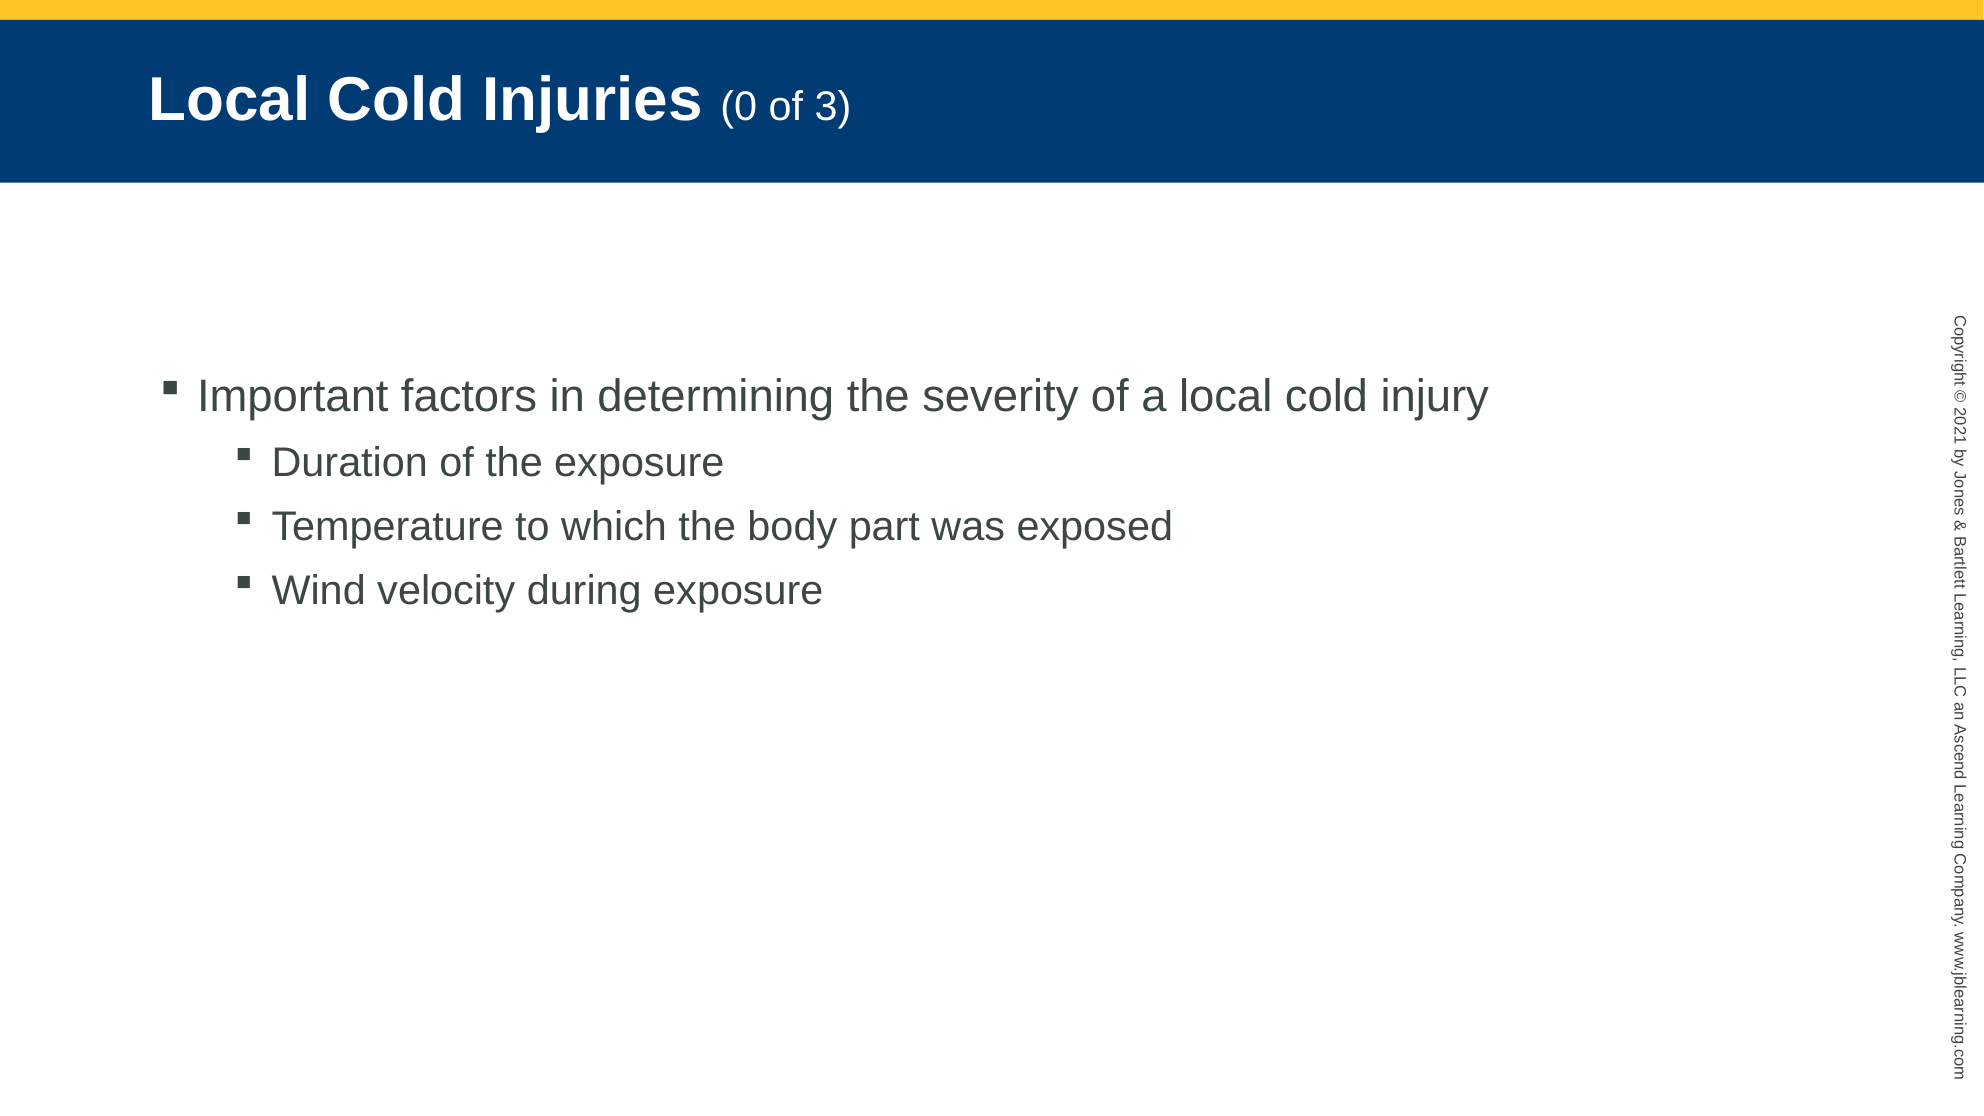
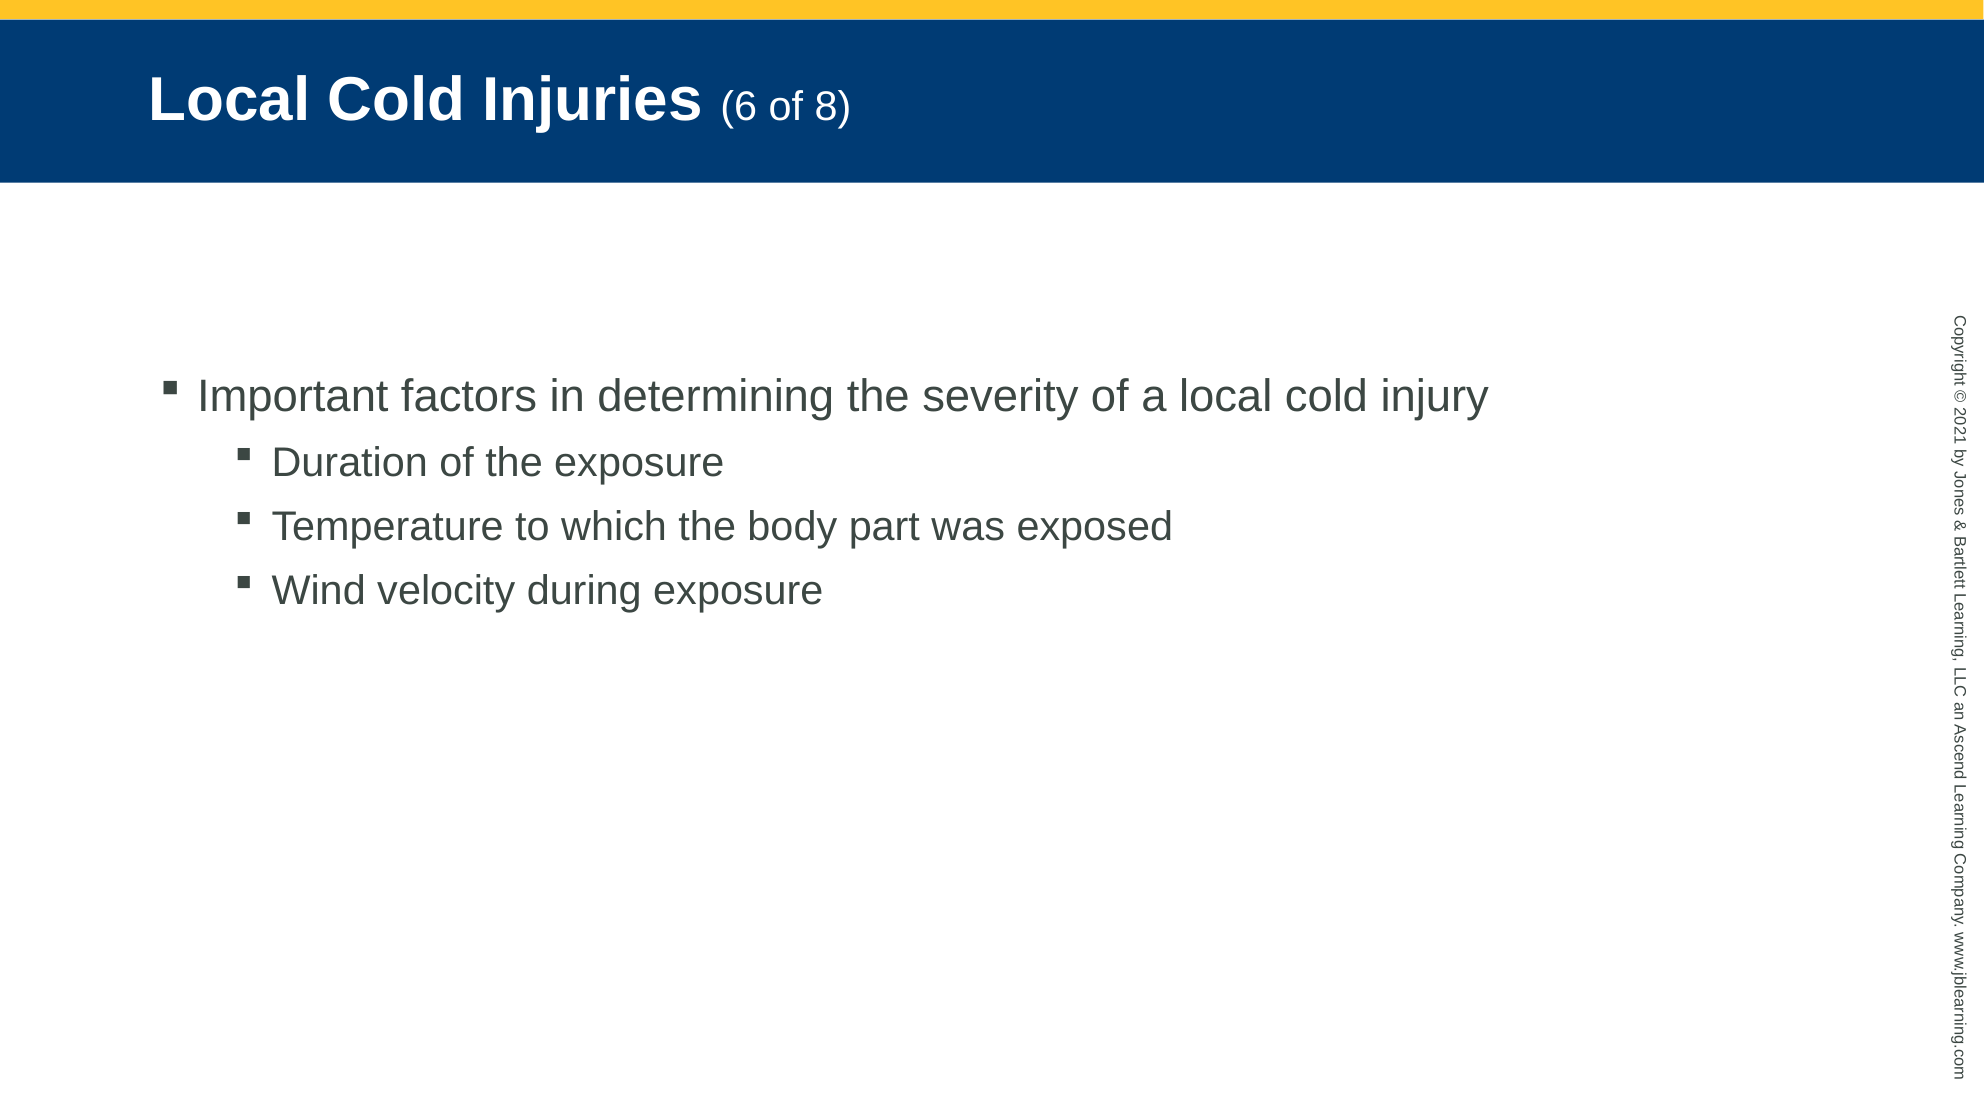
Injuries 0: 0 -> 6 (739, 107)
3: 3 -> 8 (833, 107)
